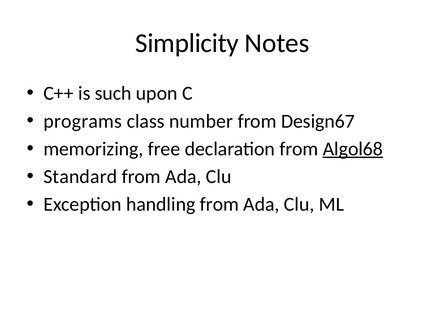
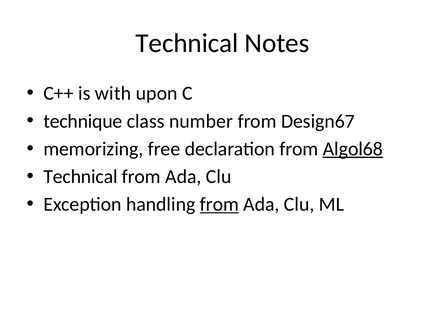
Simplicity: Simplicity -> Technical (187, 43)
such: such -> with (113, 93)
programs: programs -> technique (83, 121)
Standard: Standard -> Technical (80, 176)
from underline: none -> present (219, 204)
